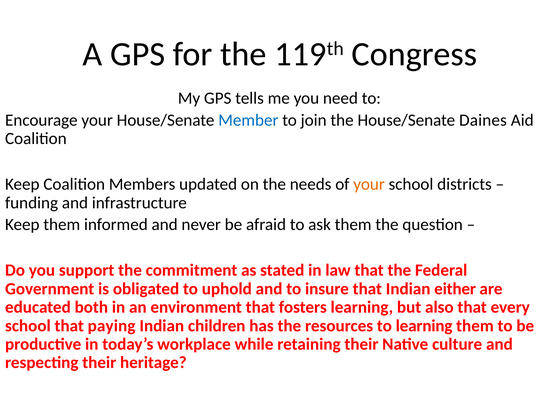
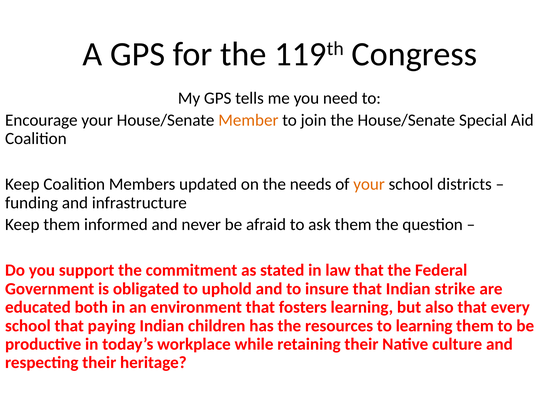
Member colour: blue -> orange (248, 120)
Daines: Daines -> Special (483, 120)
either: either -> strike (455, 289)
